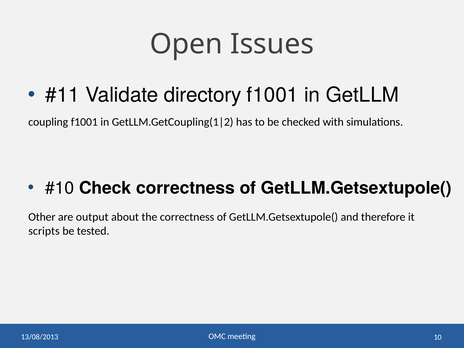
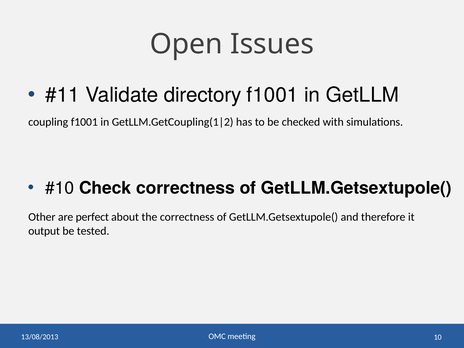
output: output -> perfect (92, 217)
scripts: scripts -> output (44, 231)
